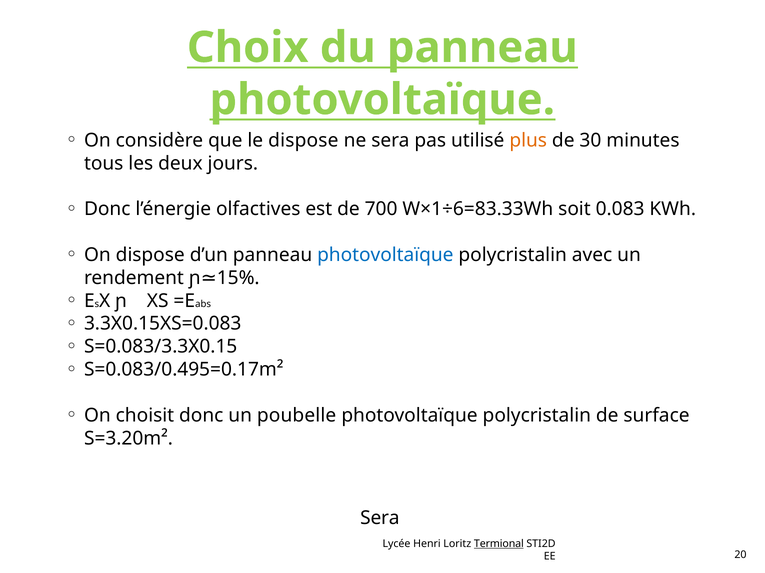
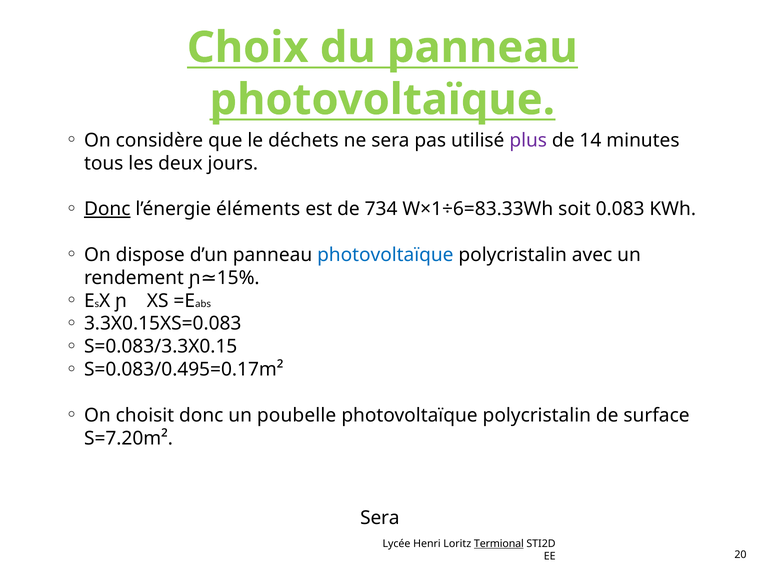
le dispose: dispose -> déchets (303, 141)
plus colour: orange -> purple (528, 141)
30: 30 -> 14 (590, 141)
Donc underline: none -> present (107, 209)
olfactives: olfactives -> éléments (258, 209)
700: 700 -> 734 (381, 209)
S=3.20m²: S=3.20m² -> S=7.20m² (129, 439)
